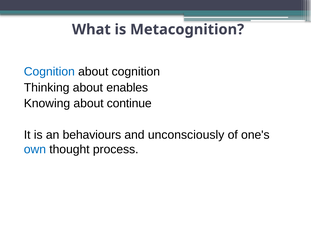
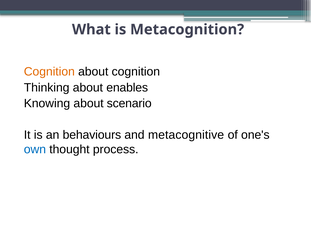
Cognition colour: blue -> orange (49, 72)
continue: continue -> scenario (129, 103)
unconsciously: unconsciously -> metacognitive (186, 135)
